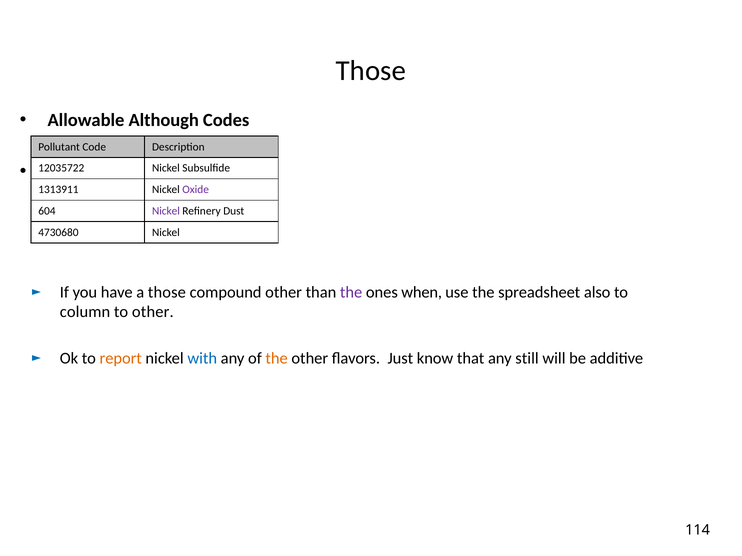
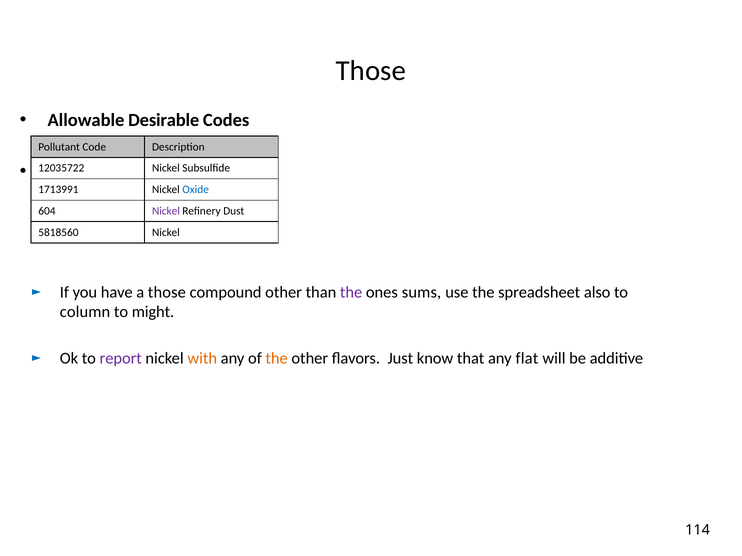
Although: Although -> Desirable (164, 120)
1313911: 1313911 -> 1713991 (58, 190)
Oxide colour: purple -> blue (196, 190)
4730680: 4730680 -> 5818560 (58, 233)
when: when -> sums (421, 293)
to other: other -> might (153, 312)
report colour: orange -> purple (121, 358)
with colour: blue -> orange (202, 358)
still: still -> flat (527, 358)
